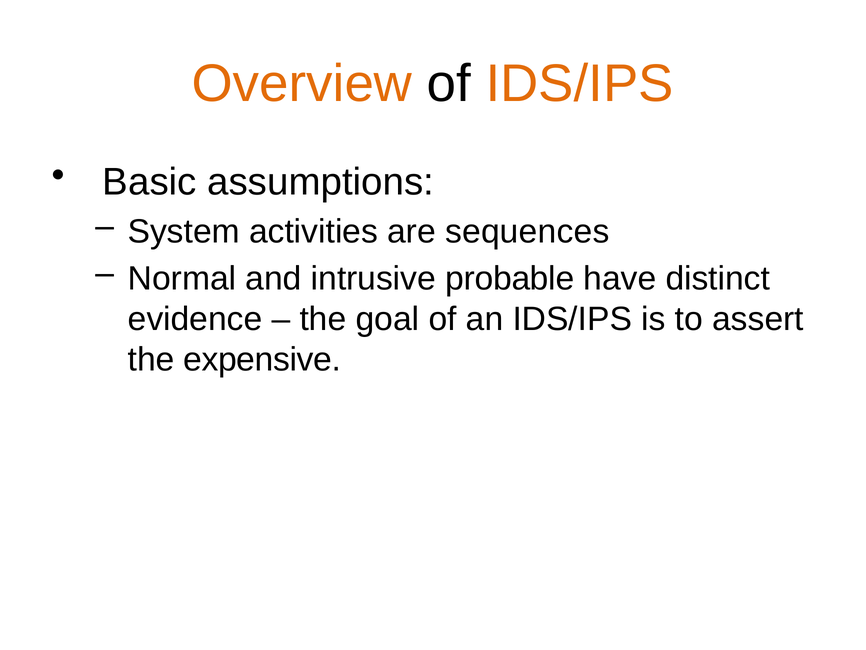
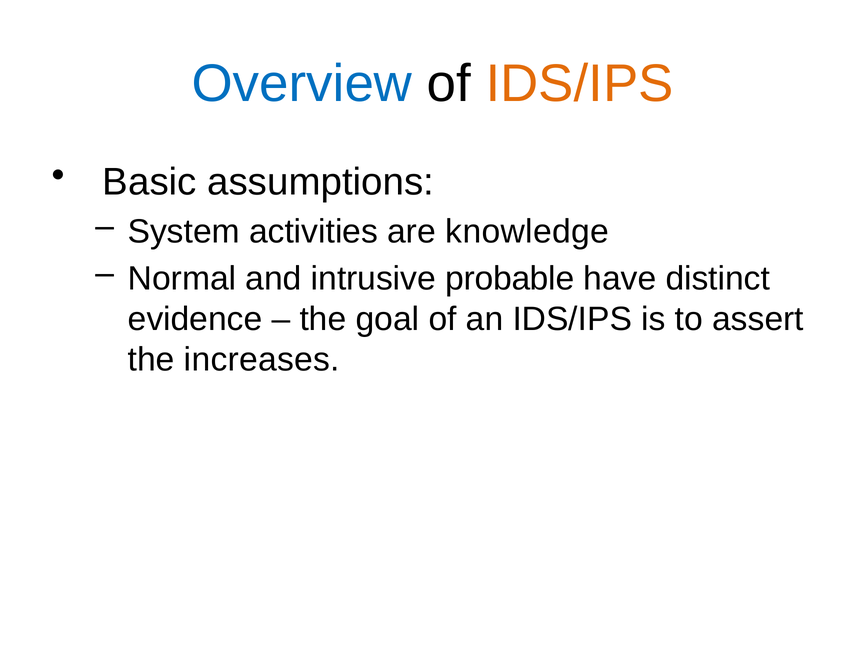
Overview colour: orange -> blue (302, 84)
sequences: sequences -> knowledge (527, 231)
expensive: expensive -> increases (262, 359)
